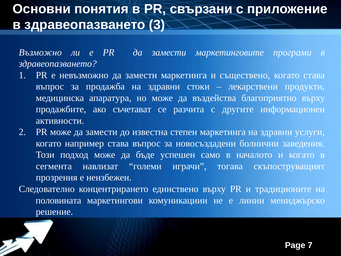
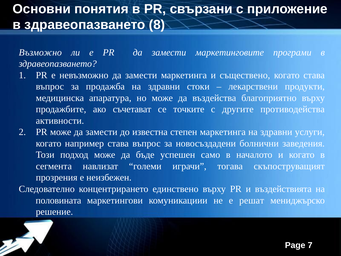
3: 3 -> 8 (157, 25)
разчита: разчита -> точките (189, 109)
информационен: информационен -> противодейства (293, 109)
традиционите: традиционите -> въздействията (283, 189)
линии: линии -> решат (252, 200)
